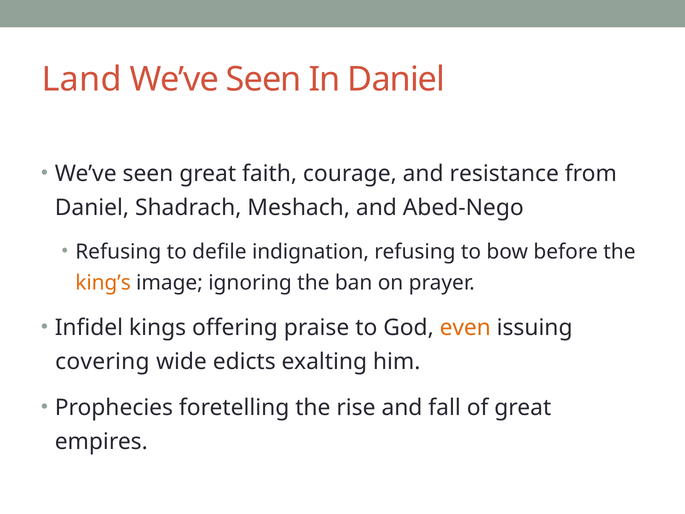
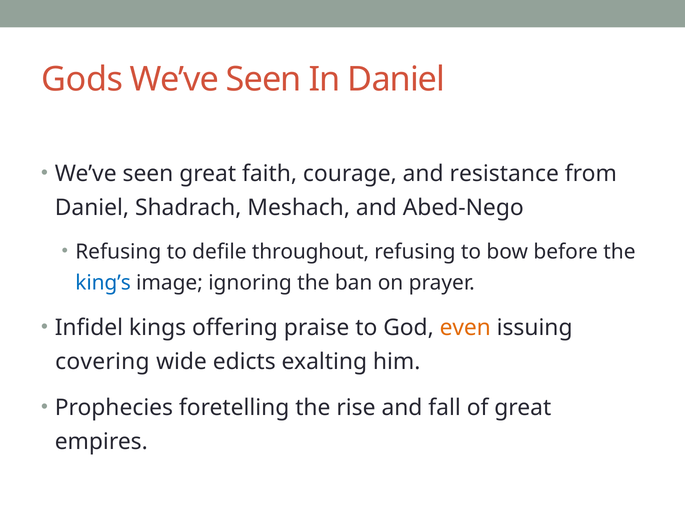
Land: Land -> Gods (82, 79)
indignation: indignation -> throughout (311, 251)
king’s colour: orange -> blue (103, 283)
